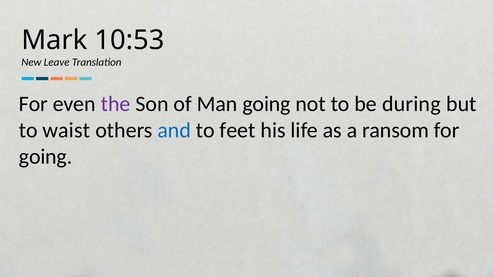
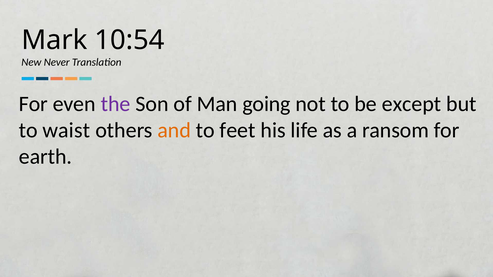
10:53: 10:53 -> 10:54 (129, 40)
Leave: Leave -> Never (57, 62)
during: during -> except (411, 104)
and colour: blue -> orange (174, 130)
going: going -> earth (46, 157)
